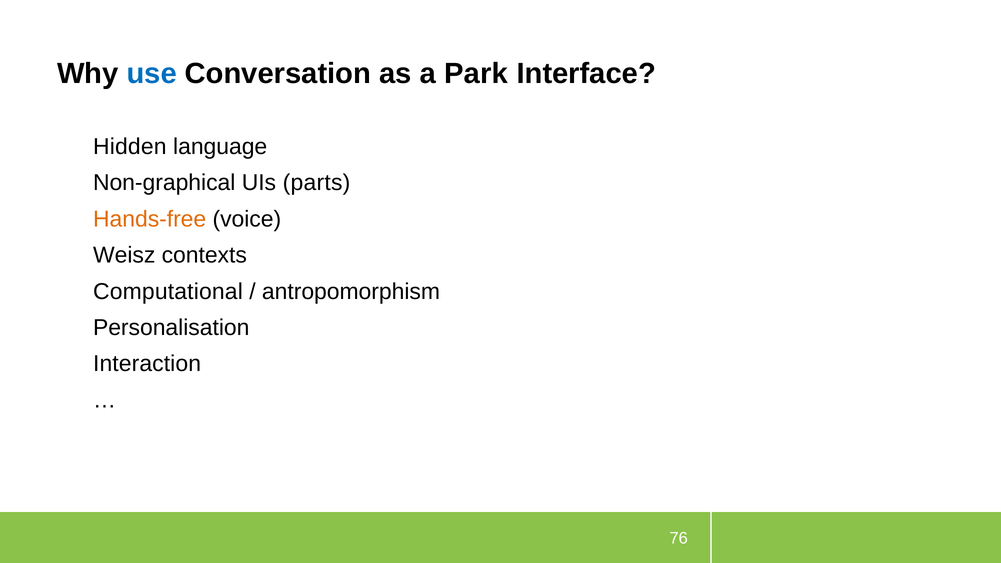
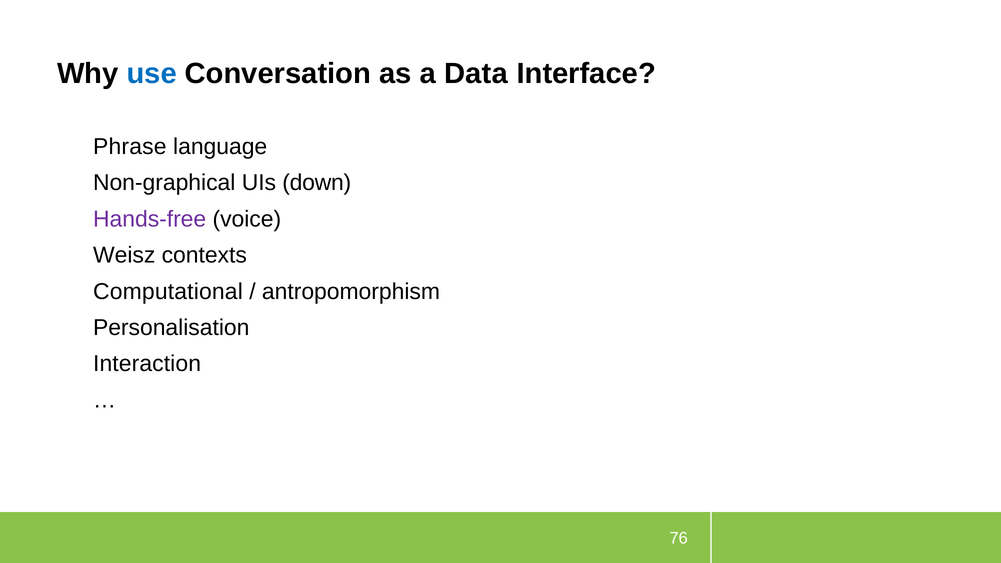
Park: Park -> Data (476, 73)
Hidden: Hidden -> Phrase (130, 147)
parts: parts -> down (317, 183)
Hands-free colour: orange -> purple (150, 219)
